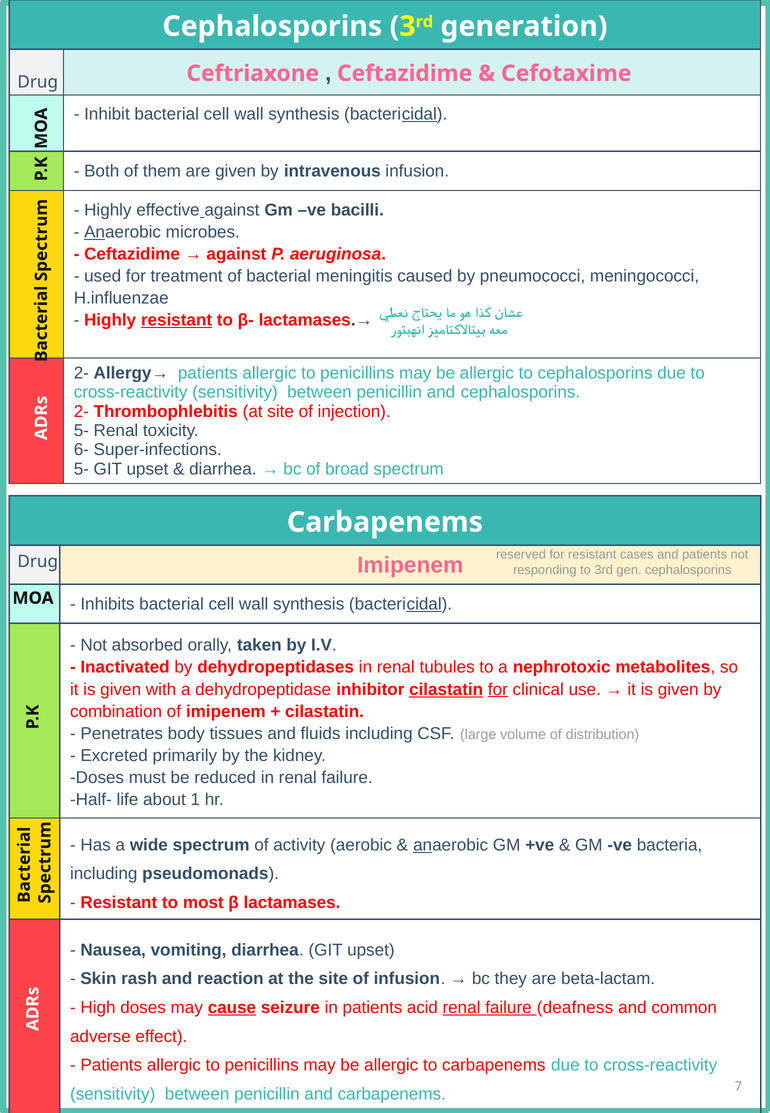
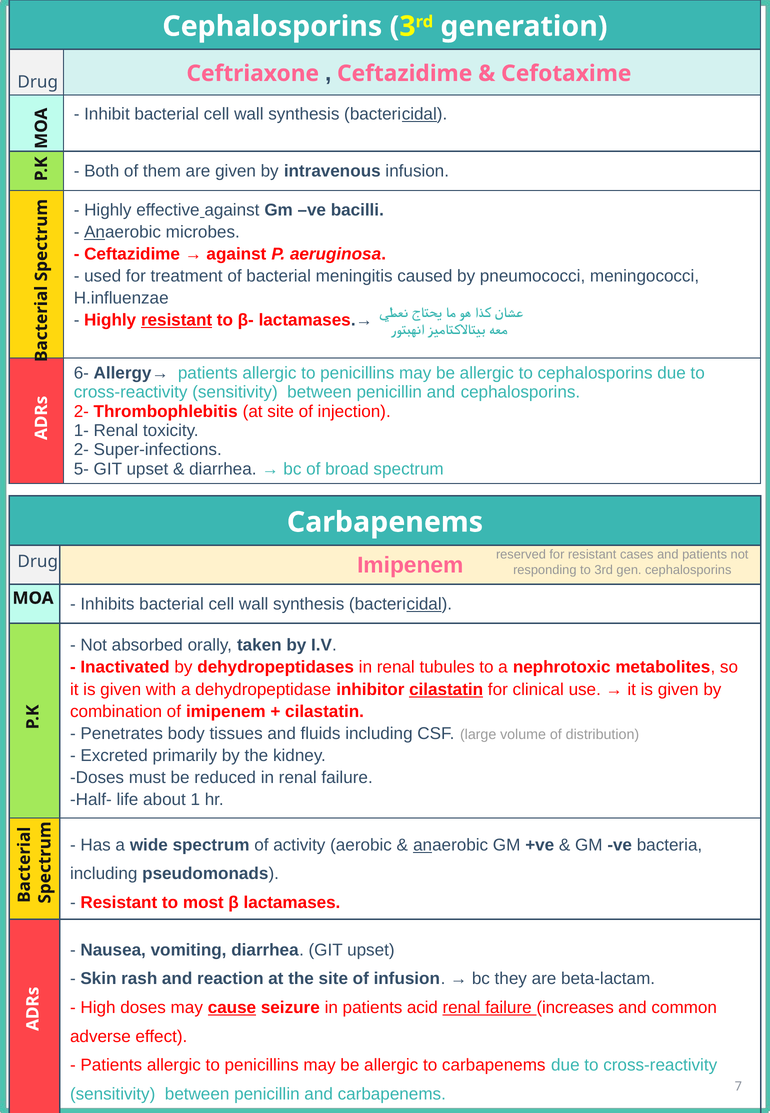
2-: 2- -> 6- (81, 373)
5-: 5- -> 1- (81, 430)
6-: 6- -> 2- (81, 449)
for underline: present -> none (498, 689)
deafness: deafness -> increases (575, 1007)
